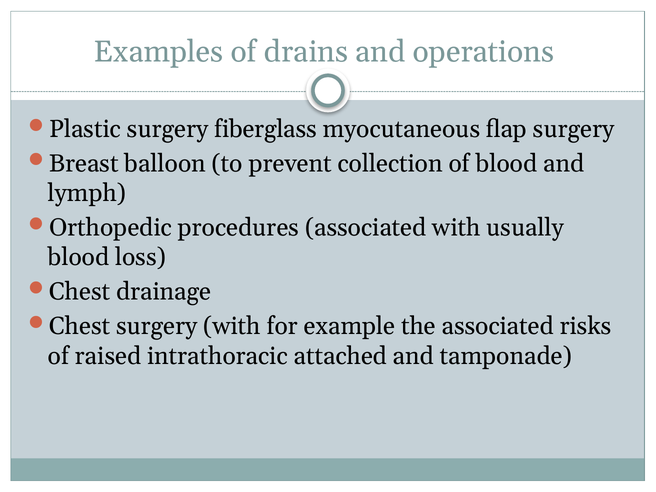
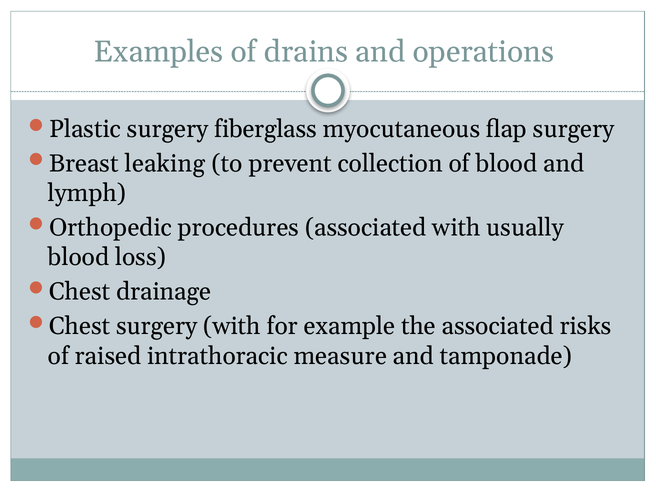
balloon: balloon -> leaking (165, 164)
attached: attached -> measure (340, 356)
